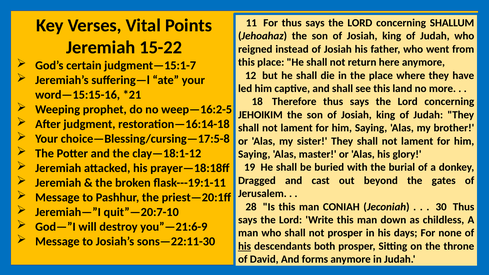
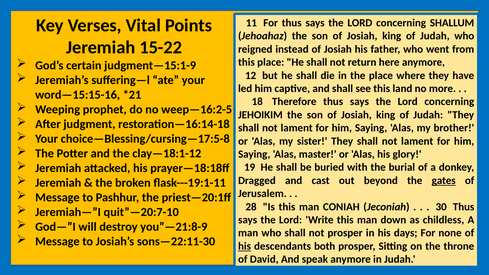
judgment—15:1-7: judgment—15:1-7 -> judgment—15:1-9 (150, 65)
gates underline: none -> present (444, 181)
you”—21:6-9: you”—21:6-9 -> you”—21:8-9 (174, 227)
forms: forms -> speak (315, 259)
